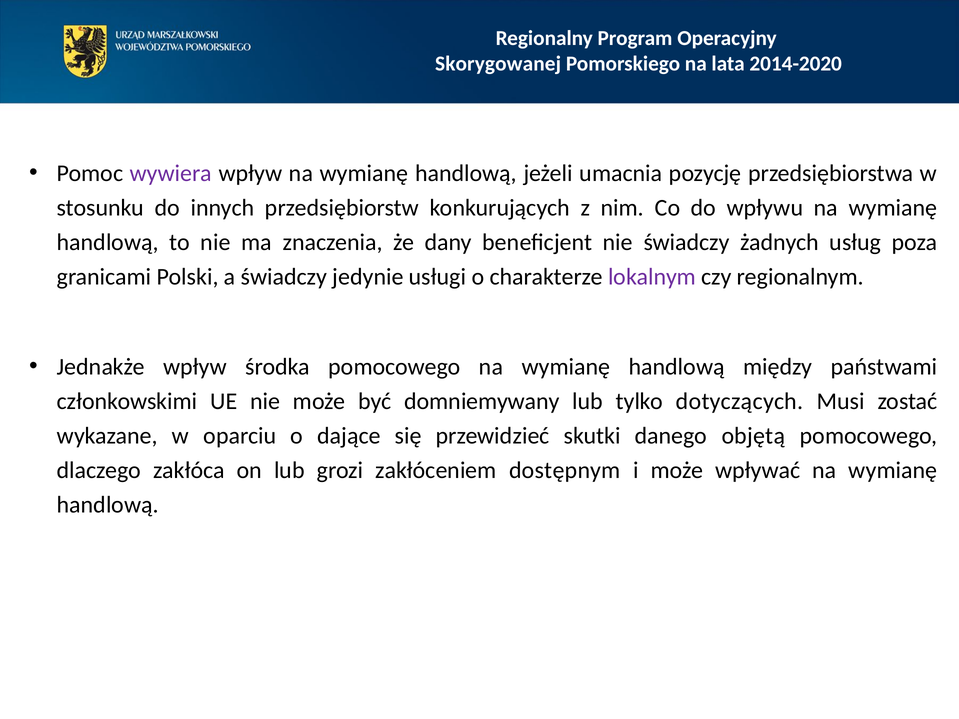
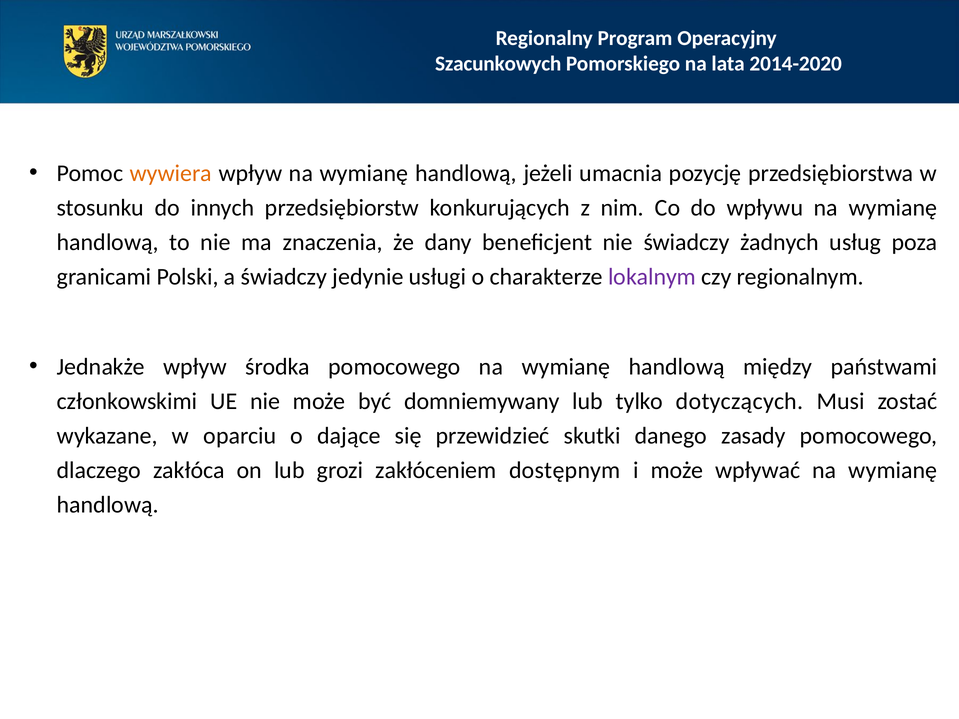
Skorygowanej: Skorygowanej -> Szacunkowych (498, 64)
wywiera colour: purple -> orange (171, 173)
objętą: objętą -> zasady (753, 436)
